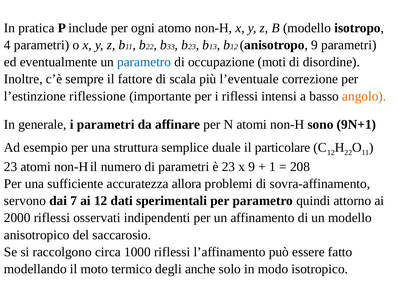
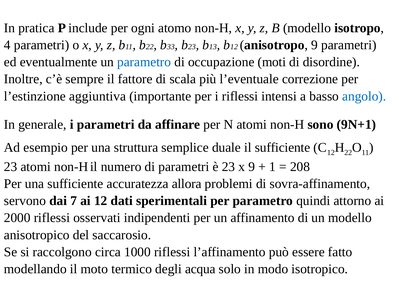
riflessione: riflessione -> aggiuntiva (98, 96)
angolo colour: orange -> blue (364, 96)
il particolare: particolare -> sufficiente (283, 148)
anche: anche -> acqua (200, 269)
